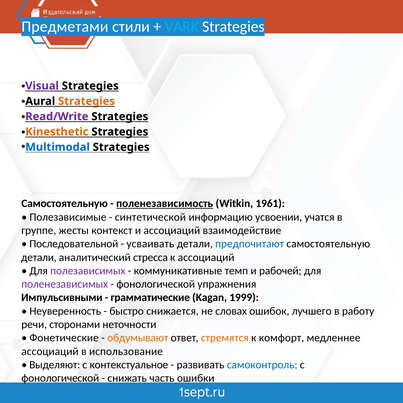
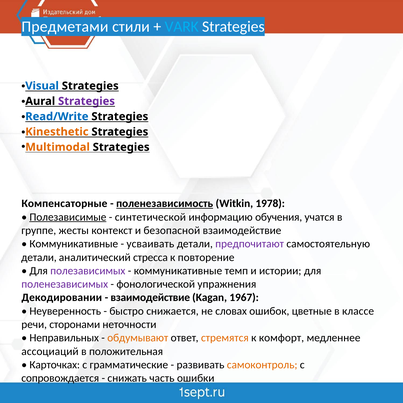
Visual colour: purple -> blue (42, 86)
Strategies colour: orange -> purple (86, 101)
Read/Write colour: purple -> blue (57, 117)
Multimodal colour: blue -> orange (58, 147)
Самостоятельную: Самостоятельную -> Компенсаторные (64, 204)
1961: 1961 -> 1978 (270, 204)
Полезависимые underline: none -> present (68, 217)
усвоении: усвоении -> обучения (279, 217)
и ассоциаций: ассоциаций -> безопасной (172, 230)
Последовательной: Последовательной -> Коммуникативные (74, 244)
предпочитают colour: blue -> purple (250, 244)
к ассоциаций: ассоциаций -> повторение (206, 257)
рабочей: рабочей -> истории (280, 271)
Импульсивными: Импульсивными -> Декодировании (62, 298)
грамматические: грамматические -> взаимодействие (150, 298)
1999: 1999 -> 1967 (244, 298)
лучшего: лучшего -> цветные (312, 311)
работу: работу -> классе (358, 311)
Фонетические: Фонетические -> Неправильных (64, 338)
использование: использование -> положительная (126, 351)
Выделяют: Выделяют -> Карточках (55, 365)
контекстуальное: контекстуальное -> грамматические (129, 365)
самоконтроль colour: blue -> orange (262, 365)
фонологической: фонологической -> сопровождается (60, 378)
